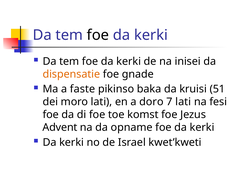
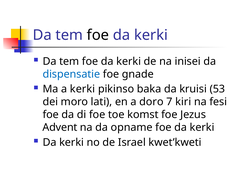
dispensatie colour: orange -> blue (71, 74)
a faste: faste -> kerki (83, 89)
51: 51 -> 53 (217, 89)
7 lati: lati -> kiri (183, 102)
